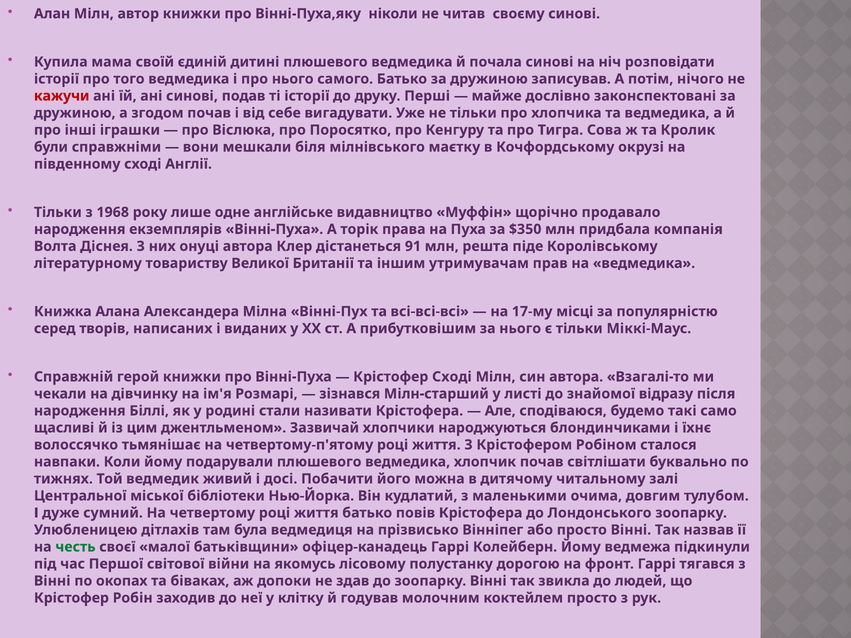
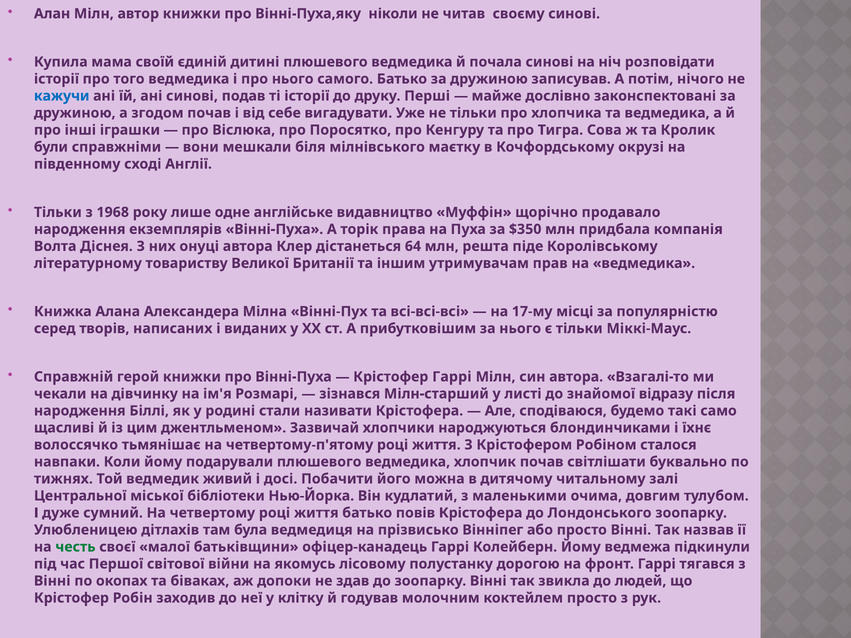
кажучи colour: red -> blue (62, 96)
91: 91 -> 64 (413, 246)
Крістофер Сході: Сході -> Гаррі (452, 377)
